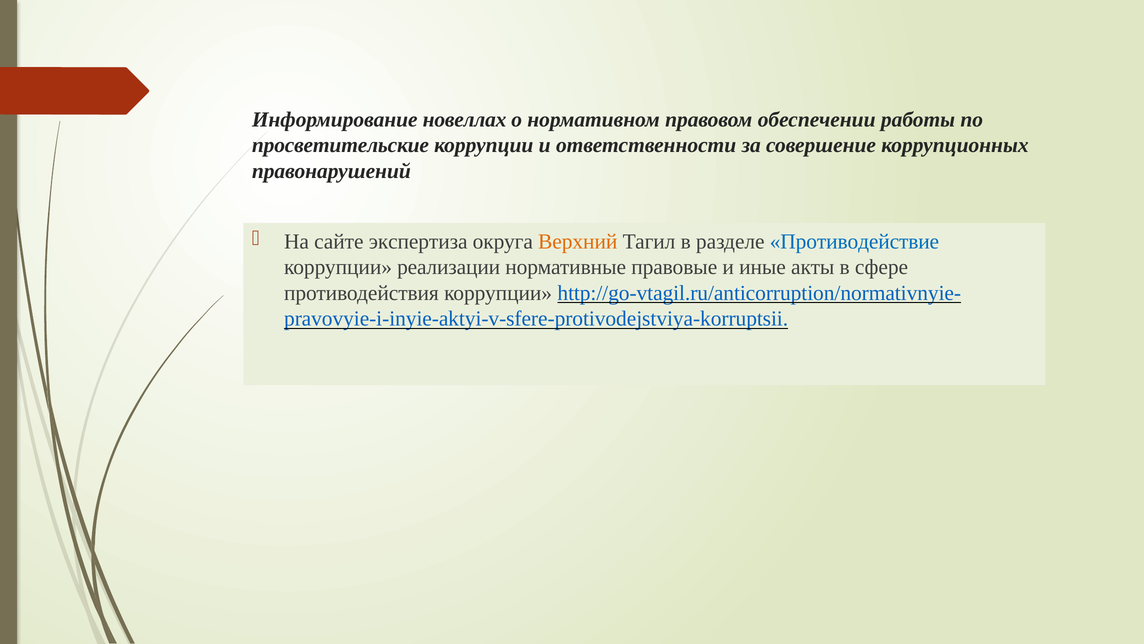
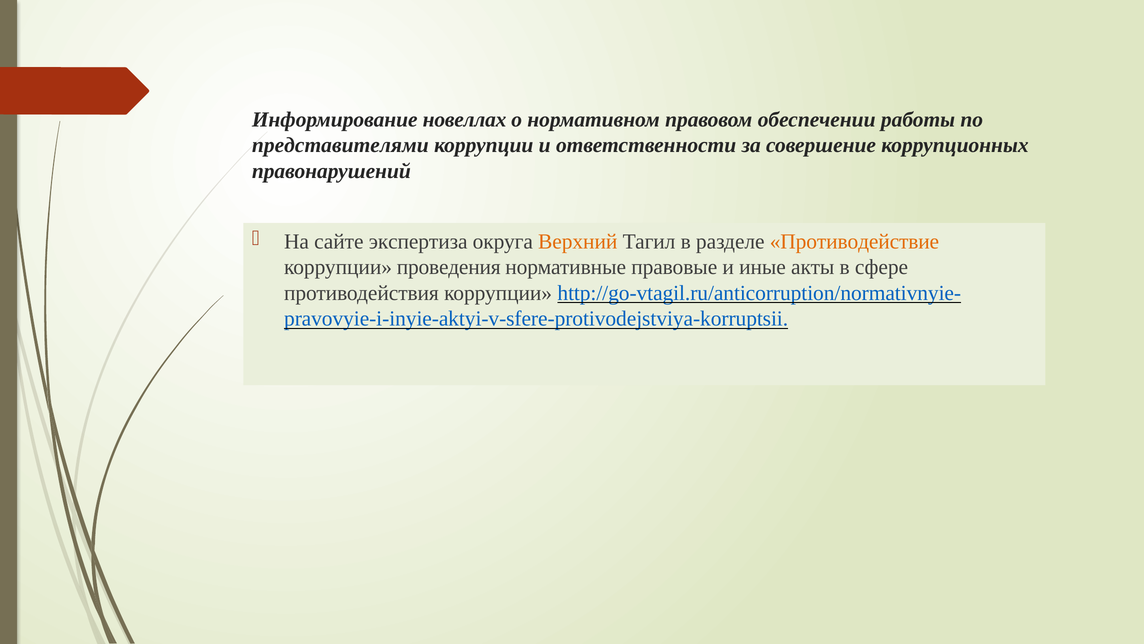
просветительские: просветительские -> представителями (340, 145)
Противодействие colour: blue -> orange (854, 241)
реализации: реализации -> проведения (449, 267)
